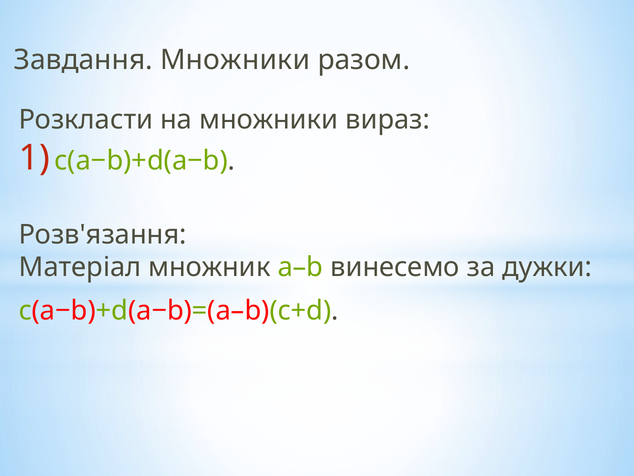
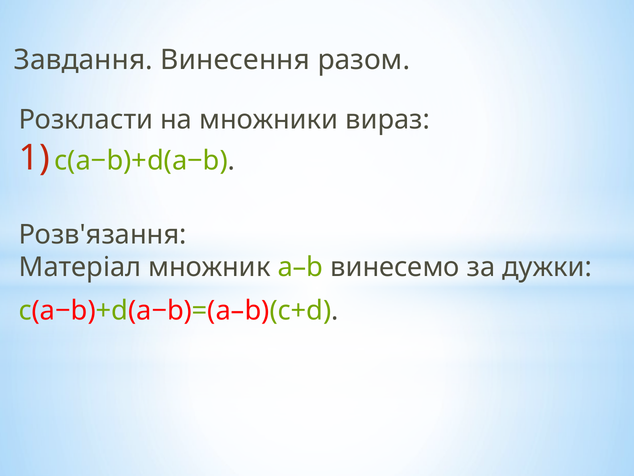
Завдання Множники: Множники -> Винесення (235, 60)
